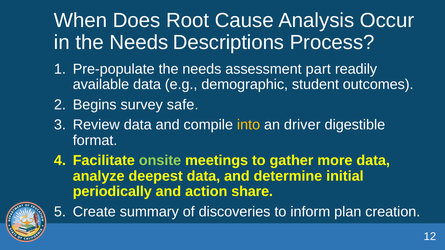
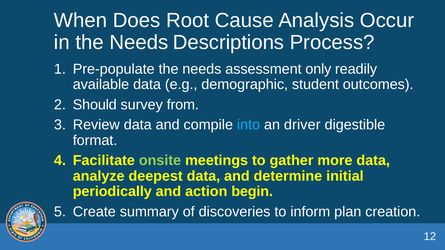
part: part -> only (318, 69)
Begins: Begins -> Should (95, 105)
safe: safe -> from (183, 105)
into colour: yellow -> light blue (249, 125)
share: share -> begin (252, 192)
